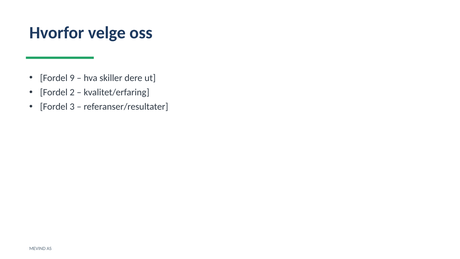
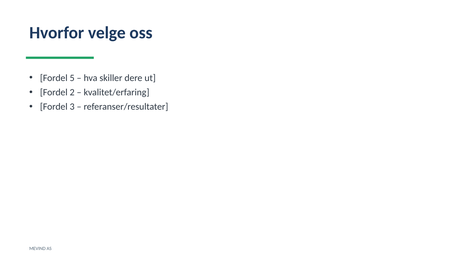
9: 9 -> 5 (72, 78)
